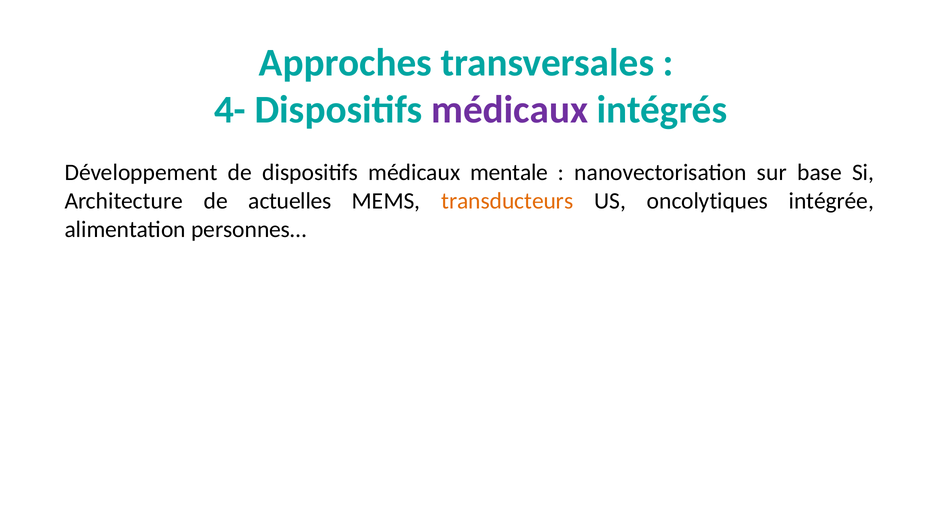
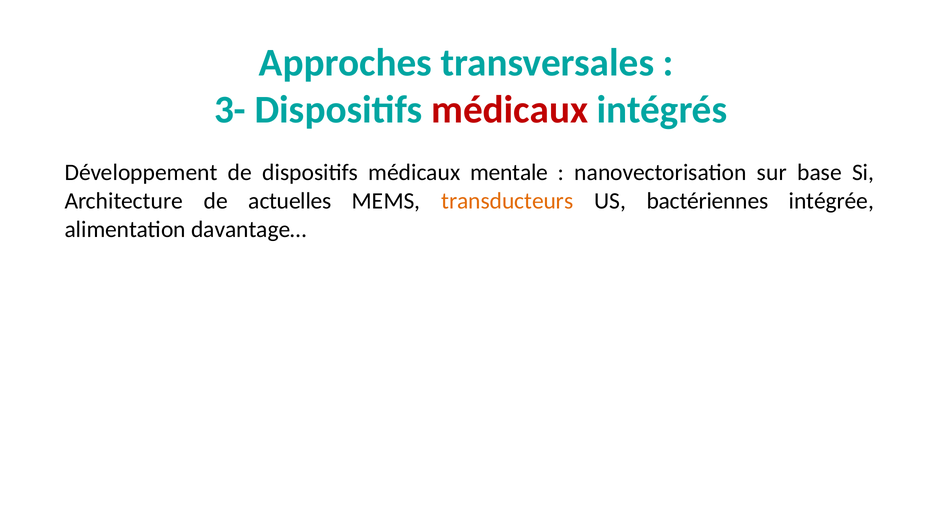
4-: 4- -> 3- (230, 110)
médicaux colour: purple -> red (510, 110)
oncolytiques: oncolytiques -> bactériennes (708, 201)
personnes…: personnes… -> davantage… (249, 229)
